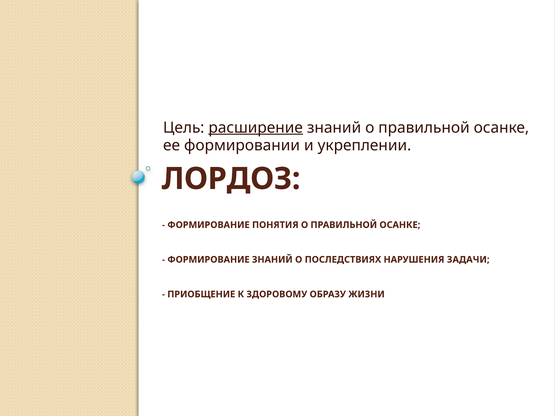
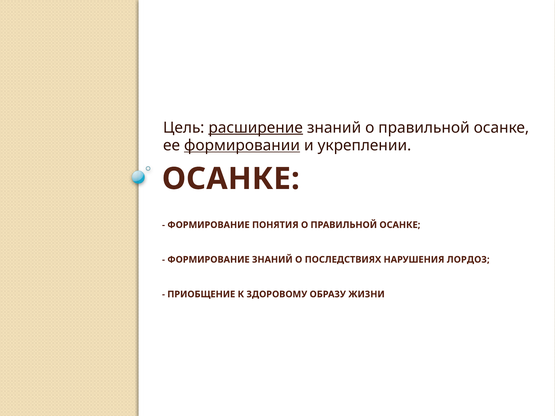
формировании underline: none -> present (242, 145)
ЛОРДОЗ: ЛОРДОЗ -> ОСАНКЕ (231, 179)
ЗАДАЧИ: ЗАДАЧИ -> ЛОРДОЗ (468, 260)
